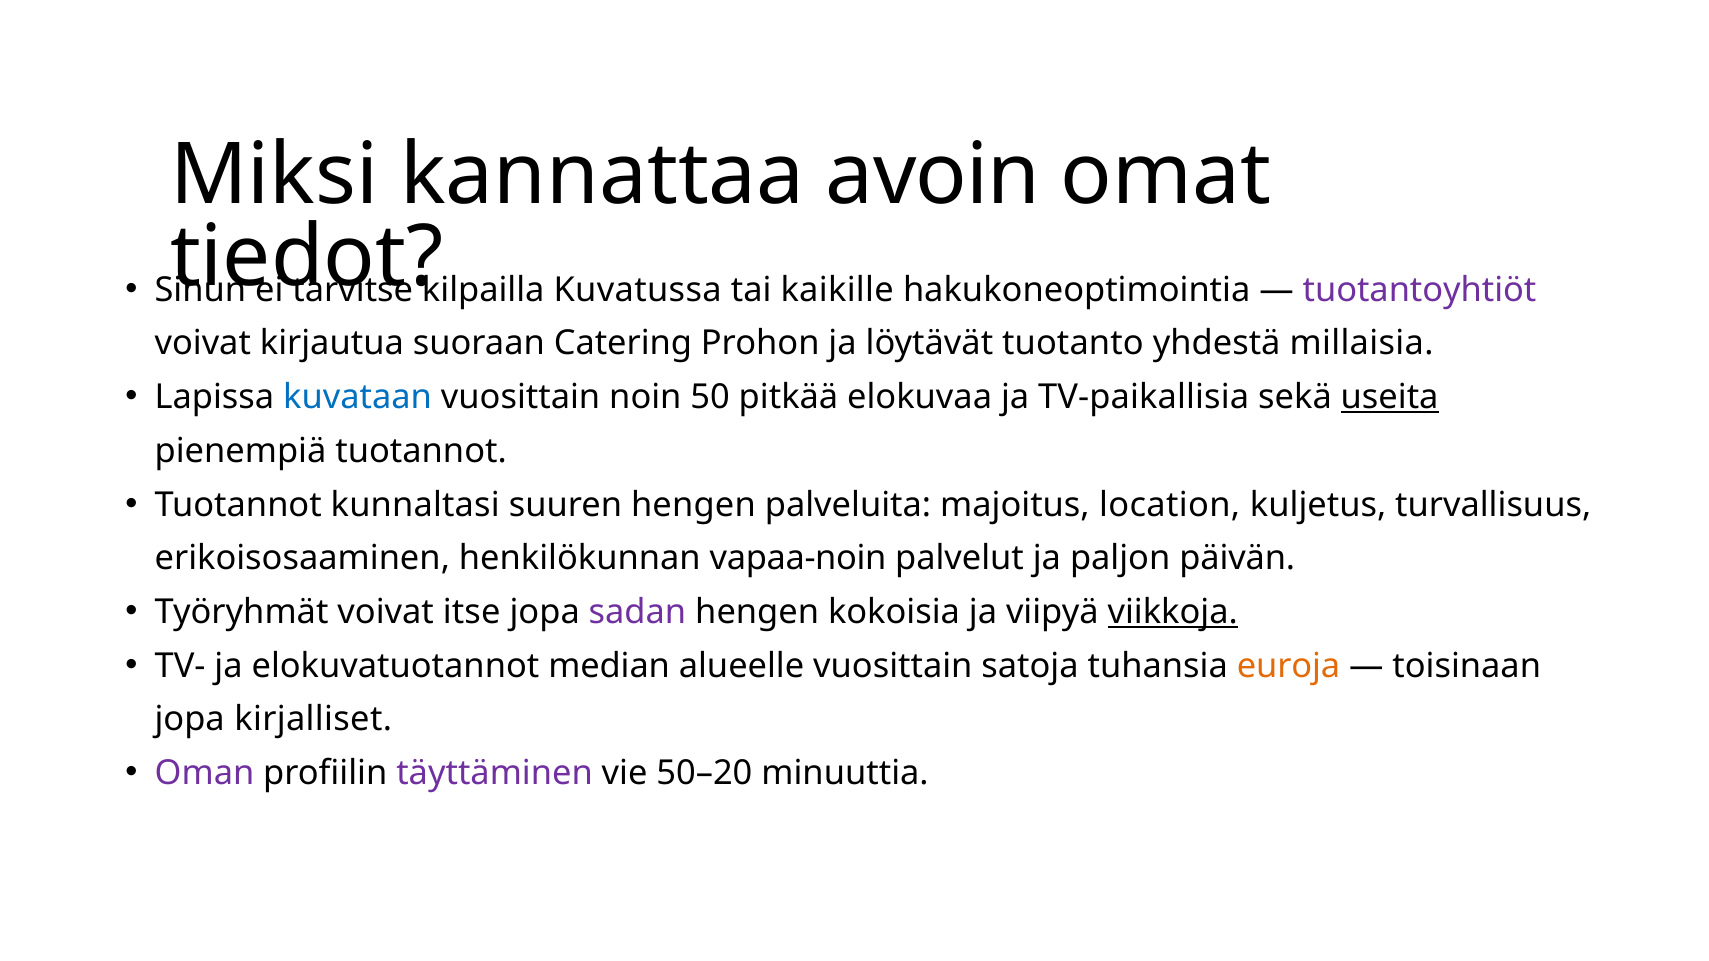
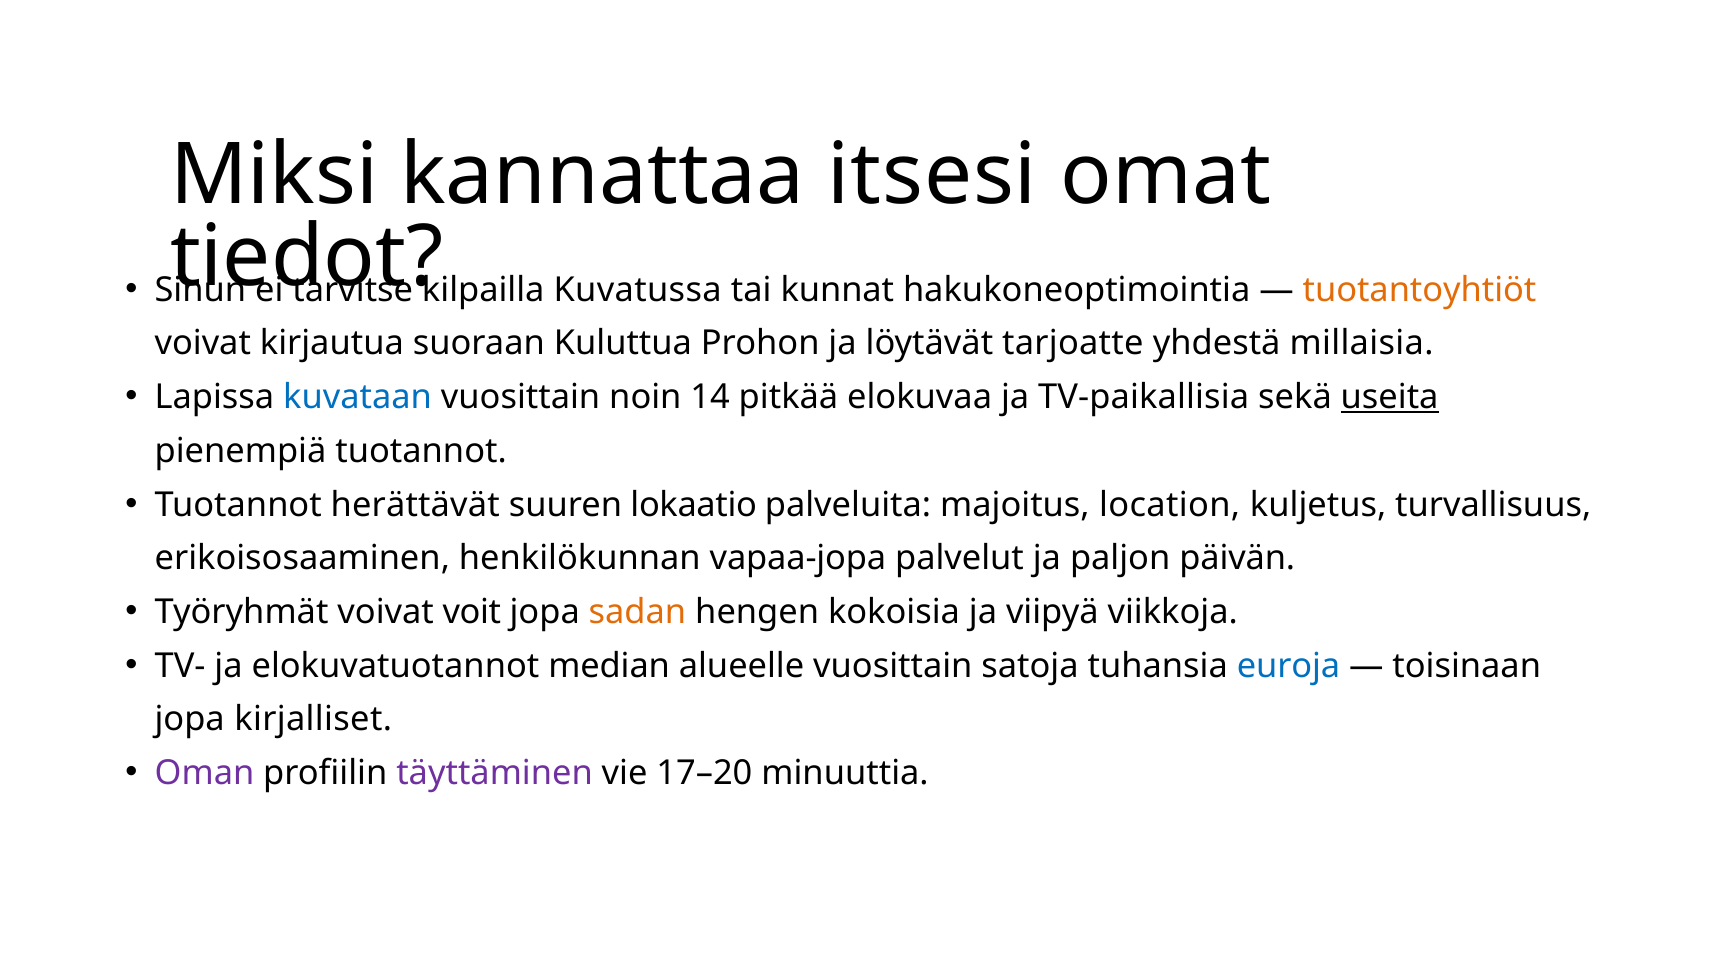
avoin: avoin -> itsesi (932, 175)
kaikille: kaikille -> kunnat (837, 290)
tuotantoyhtiöt colour: purple -> orange (1420, 290)
Catering: Catering -> Kuluttua (623, 344)
tuotanto: tuotanto -> tarjoatte (1073, 344)
50: 50 -> 14 (710, 397)
kunnaltasi: kunnaltasi -> herättävät (415, 505)
suuren hengen: hengen -> lokaatio (694, 505)
vapaa-noin: vapaa-noin -> vapaa-jopa (798, 559)
itse: itse -> voit (472, 612)
sadan colour: purple -> orange (637, 612)
viikkoja underline: present -> none (1173, 612)
euroja colour: orange -> blue (1289, 666)
50–20: 50–20 -> 17–20 (704, 773)
